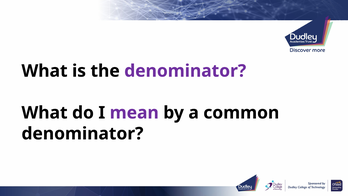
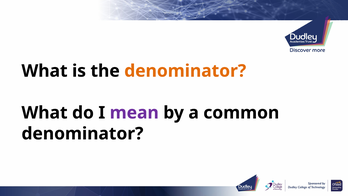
denominator colour: purple -> orange (185, 71)
